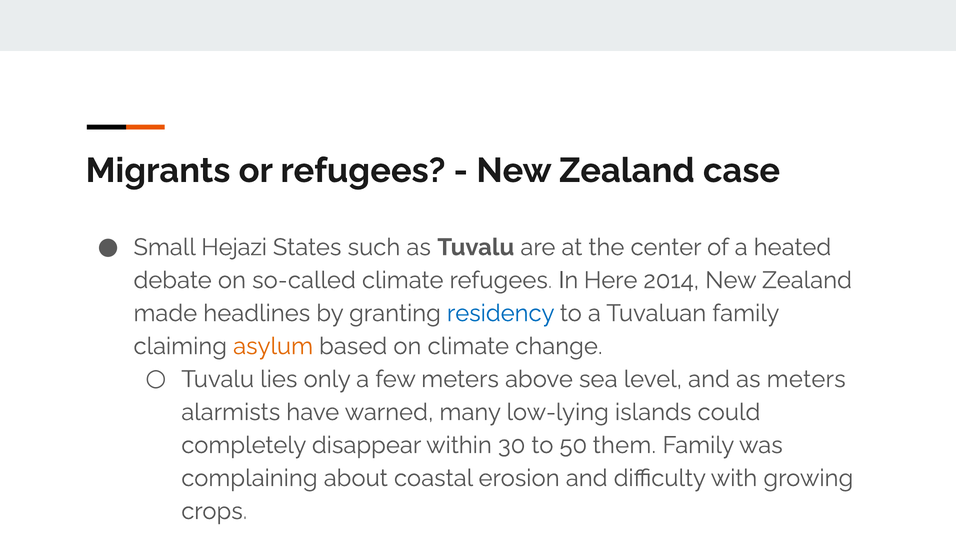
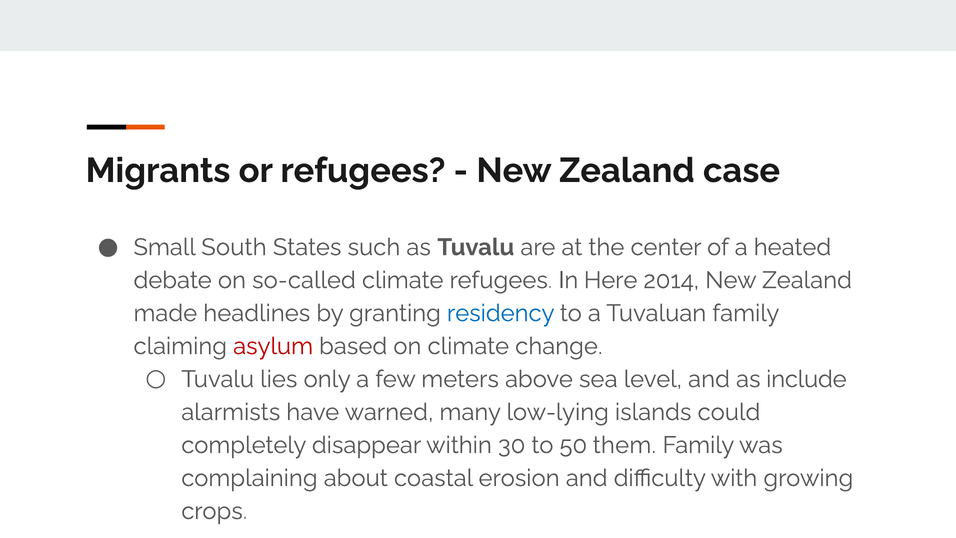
Hejazi: Hejazi -> South (234, 247)
asylum colour: orange -> red (273, 346)
as meters: meters -> include (806, 379)
